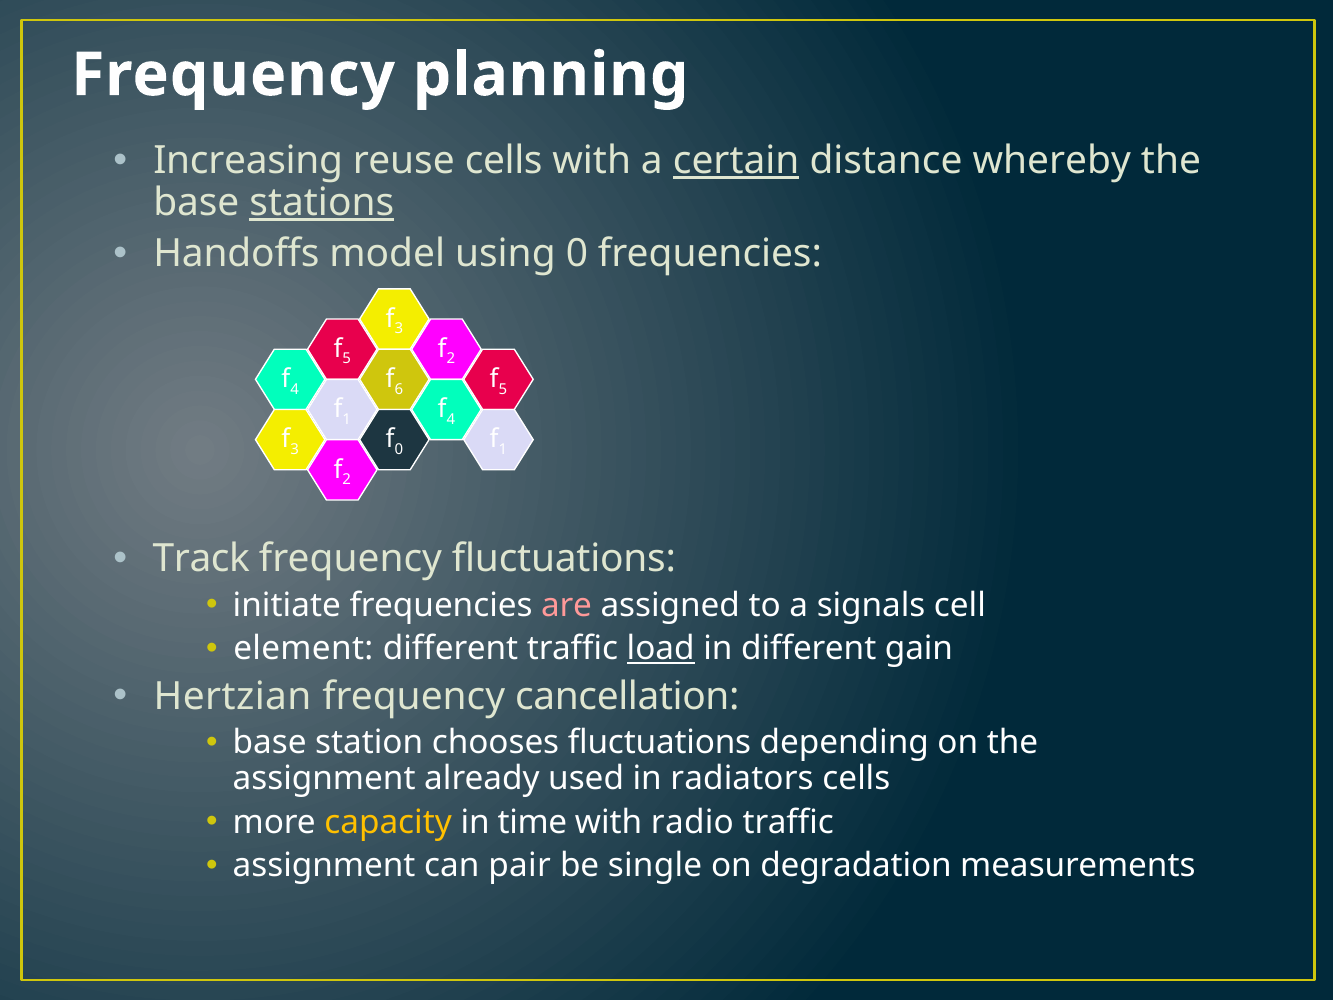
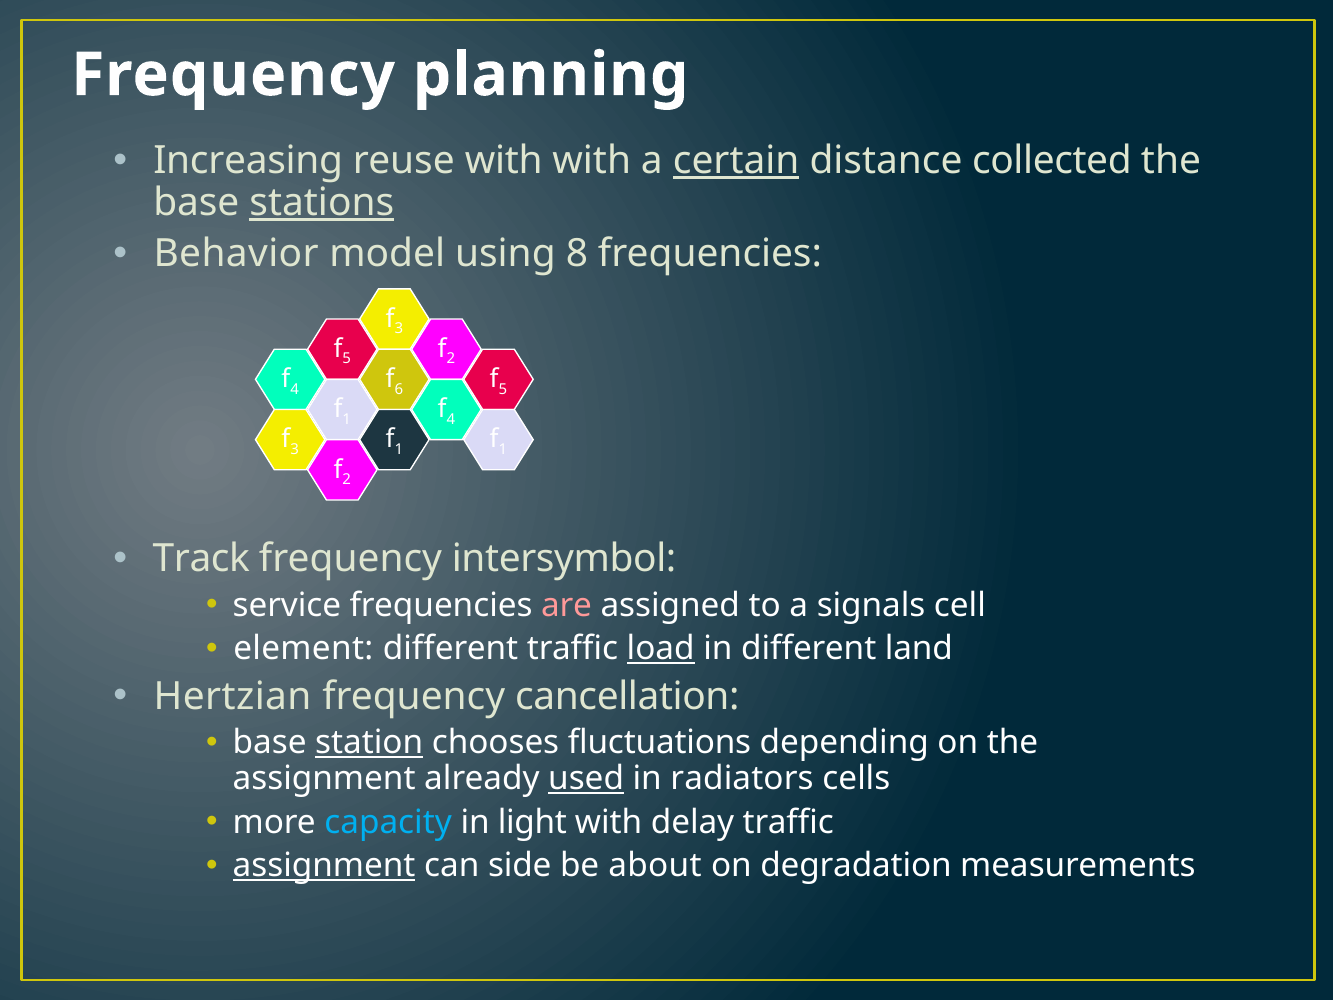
reuse cells: cells -> with (504, 161)
whereby: whereby -> collected (1052, 161)
Handoffs: Handoffs -> Behavior (236, 254)
using 0: 0 -> 8 (577, 254)
0: 0 -> 1 (399, 449)
frequency fluctuations: fluctuations -> intersymbol (564, 559)
initiate: initiate -> service (287, 605)
gain: gain -> land (919, 649)
station underline: none -> present (369, 743)
used underline: none -> present (586, 779)
capacity colour: yellow -> light blue (388, 822)
time: time -> light (532, 822)
radio: radio -> delay (693, 822)
assignment underline: none -> present (324, 866)
pair: pair -> side (520, 866)
single: single -> about (655, 866)
